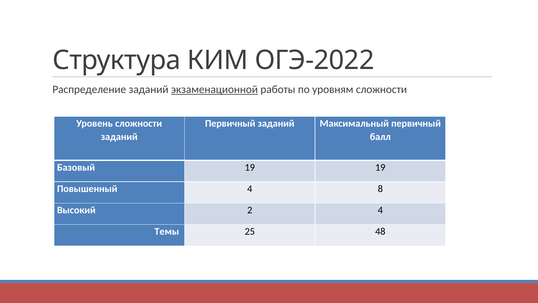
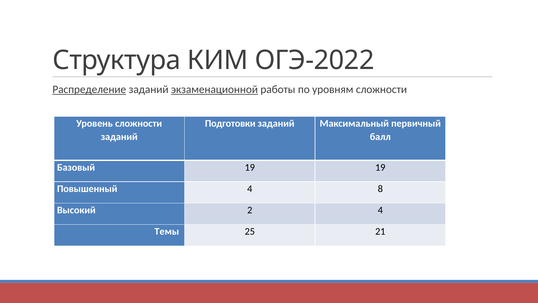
Распределение underline: none -> present (89, 89)
Первичный: Первичный -> Подготовки (230, 123)
48: 48 -> 21 (380, 231)
